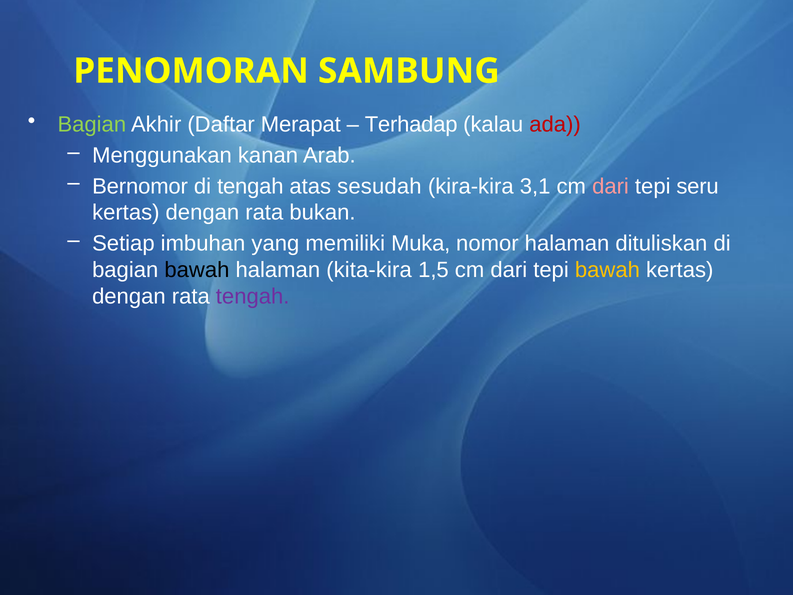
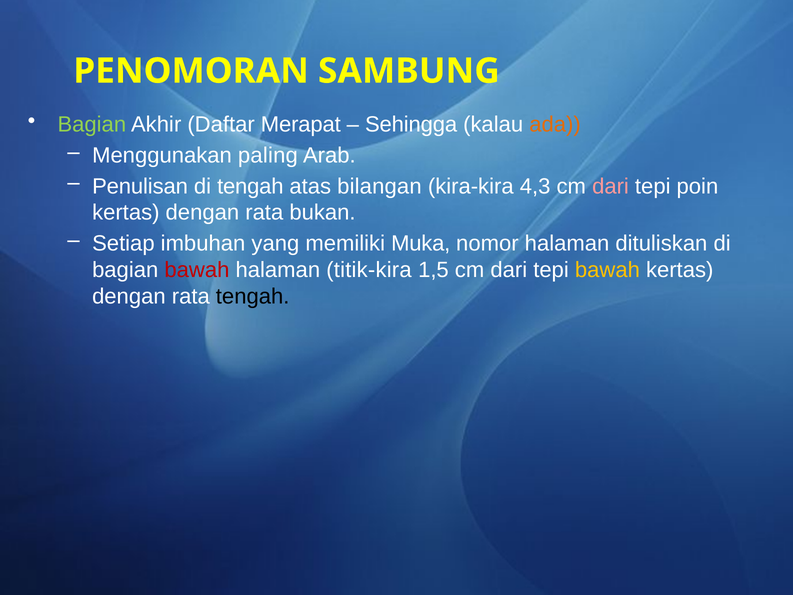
Terhadap: Terhadap -> Sehingga (411, 124)
ada colour: red -> orange (555, 124)
kanan: kanan -> paling (268, 155)
Bernomor: Bernomor -> Penulisan (140, 186)
sesudah: sesudah -> bilangan (379, 186)
3,1: 3,1 -> 4,3 (535, 186)
seru: seru -> poin (697, 186)
bawah colour: black -> red (197, 270)
kita-kira: kita-kira -> titik-kira (369, 270)
tengah colour: purple -> black (253, 296)
